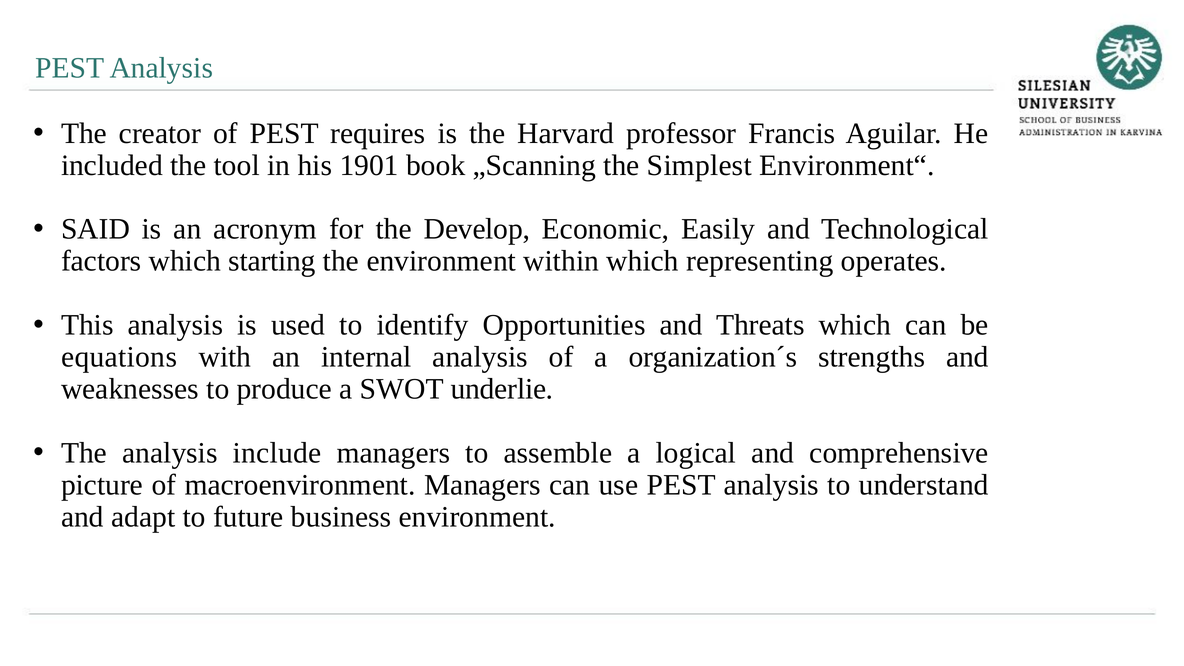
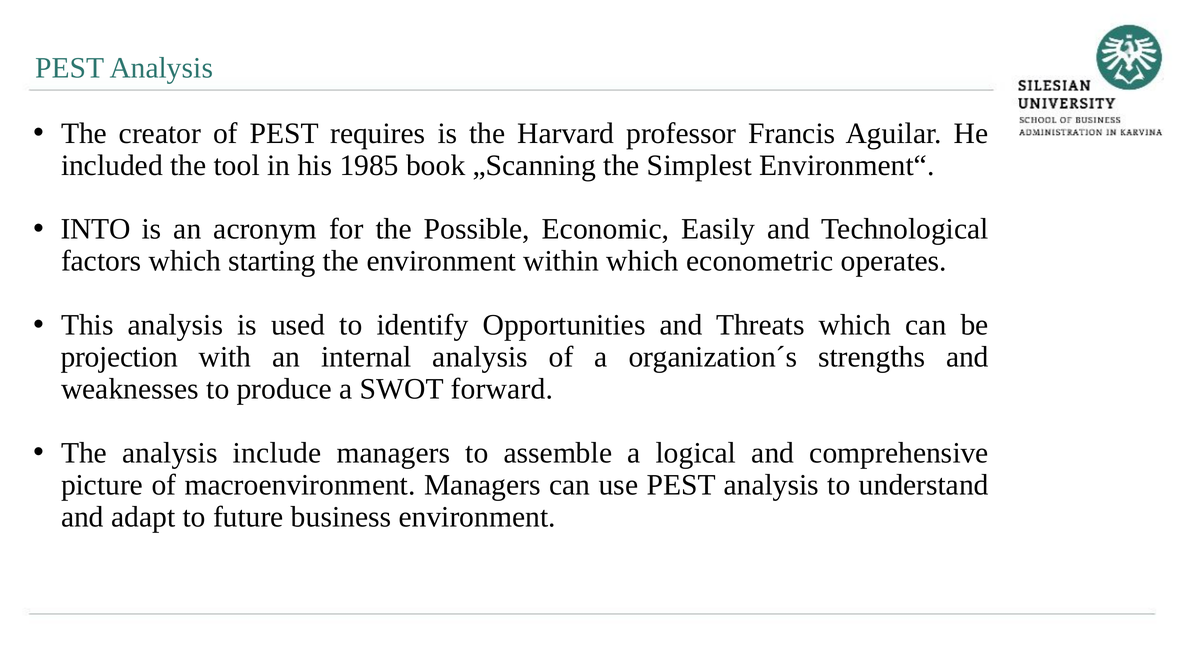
1901: 1901 -> 1985 (369, 165)
SAID: SAID -> INTO (96, 229)
Develop: Develop -> Possible (477, 229)
representing: representing -> econometric (760, 261)
equations: equations -> projection (119, 357)
underlie: underlie -> forward (502, 389)
